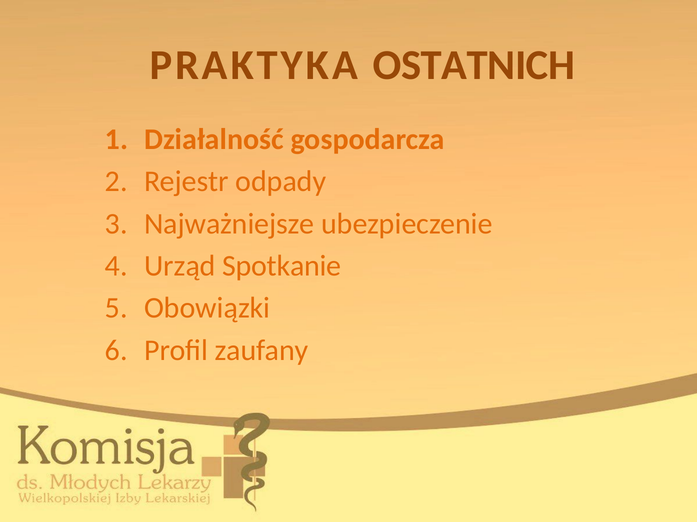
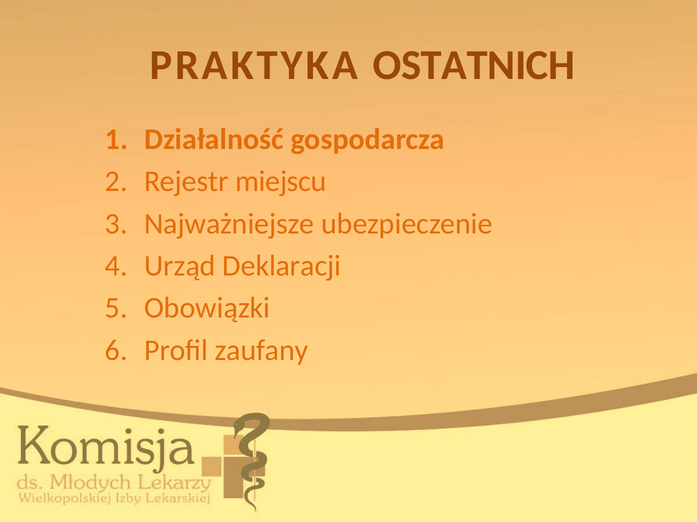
odpady: odpady -> miejscu (281, 182)
Spotkanie: Spotkanie -> Deklaracji (282, 266)
